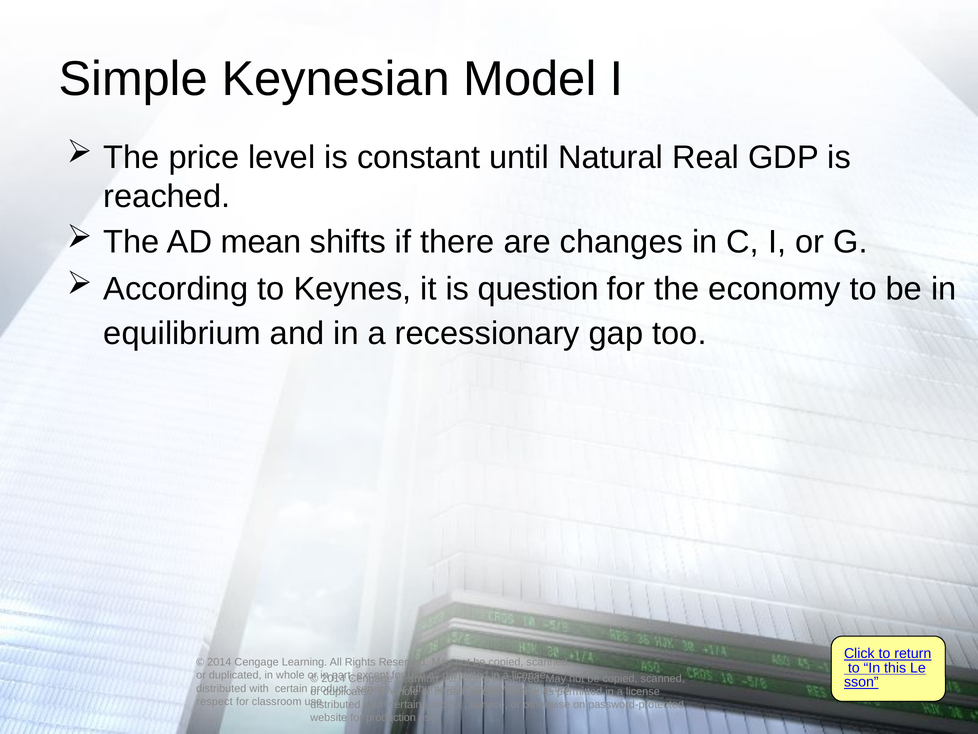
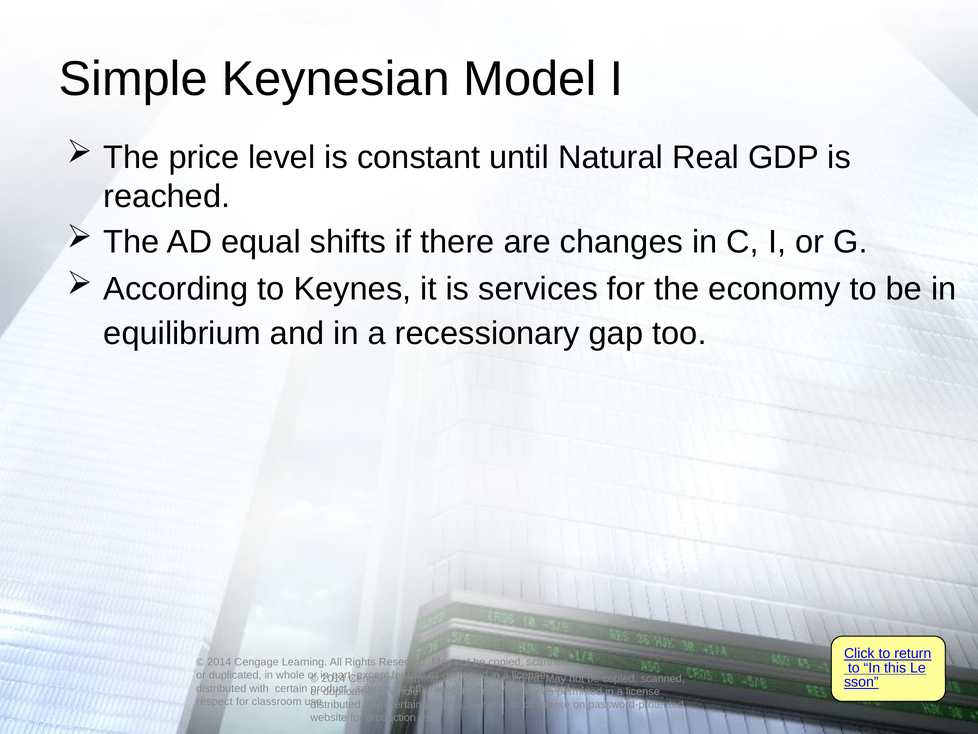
mean: mean -> equal (261, 242)
question: question -> services (538, 289)
